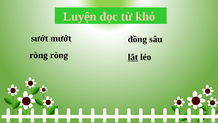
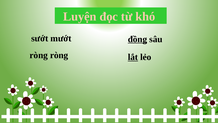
đồng underline: none -> present (137, 39)
